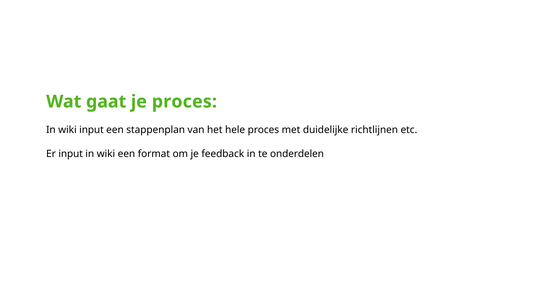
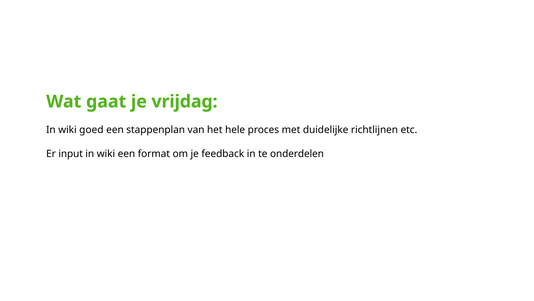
je proces: proces -> vrijdag (185, 101)
wiki input: input -> goed (91, 130)
